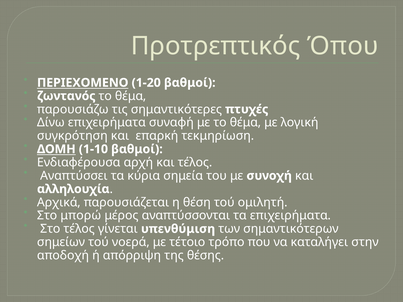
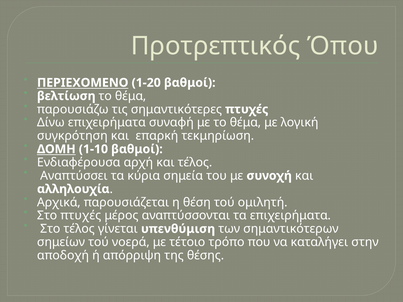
ζωντανός: ζωντανός -> βελτίωση (66, 96)
Στο μπορώ: μπορώ -> πτυχές (81, 216)
